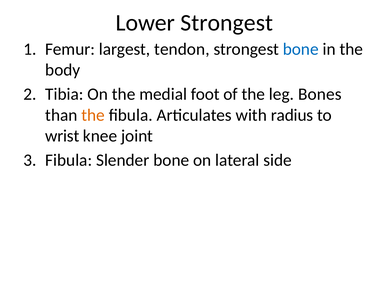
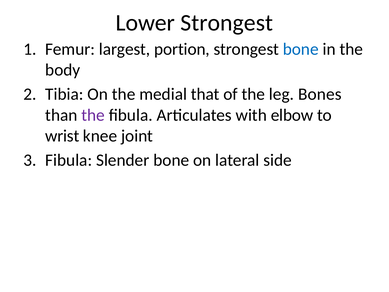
tendon: tendon -> portion (182, 49)
foot: foot -> that (205, 94)
the colour: orange -> purple (93, 115)
radius: radius -> elbow (292, 115)
